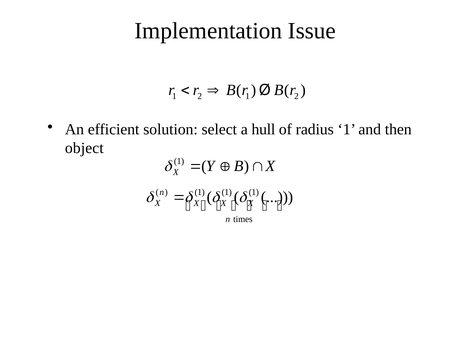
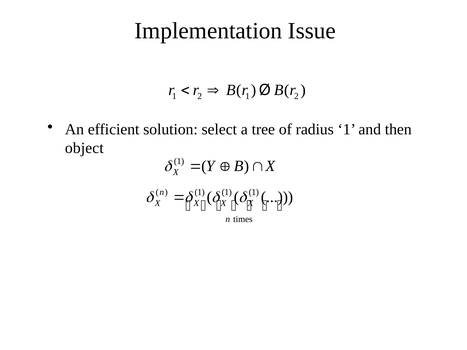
hull: hull -> tree (263, 130)
